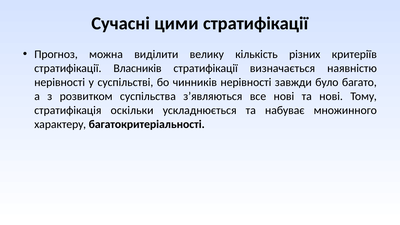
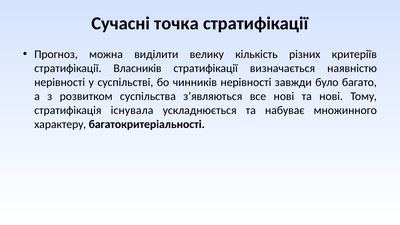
цими: цими -> точка (177, 23)
оскільки: оскільки -> існувала (132, 110)
